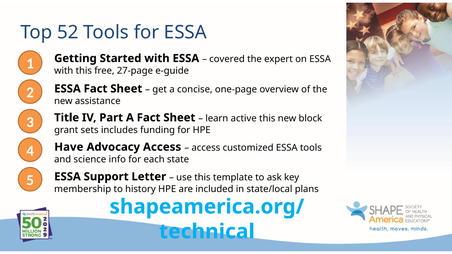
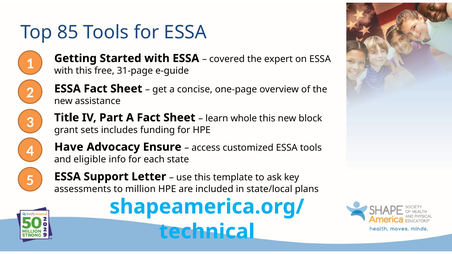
52: 52 -> 85 (68, 32)
27-page: 27-page -> 31-page (135, 71)
active: active -> whole (244, 118)
Advocacy Access: Access -> Ensure (162, 147)
science: science -> eligible (90, 159)
membership: membership -> assessments (83, 189)
history: history -> million (140, 189)
